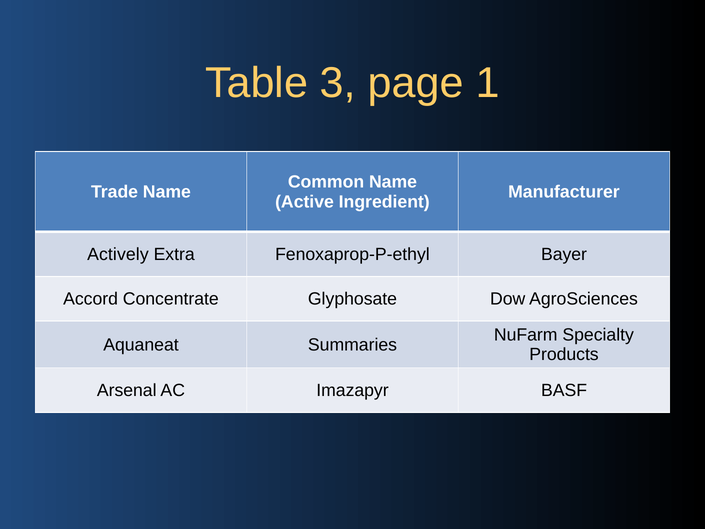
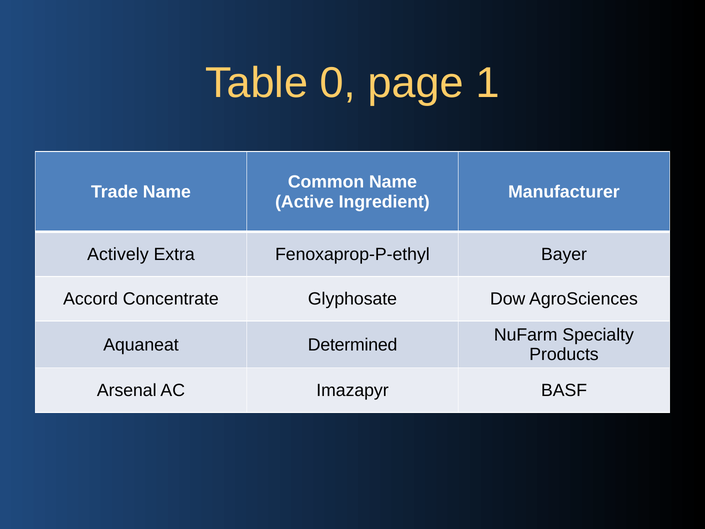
3: 3 -> 0 (338, 83)
Summaries: Summaries -> Determined (353, 345)
